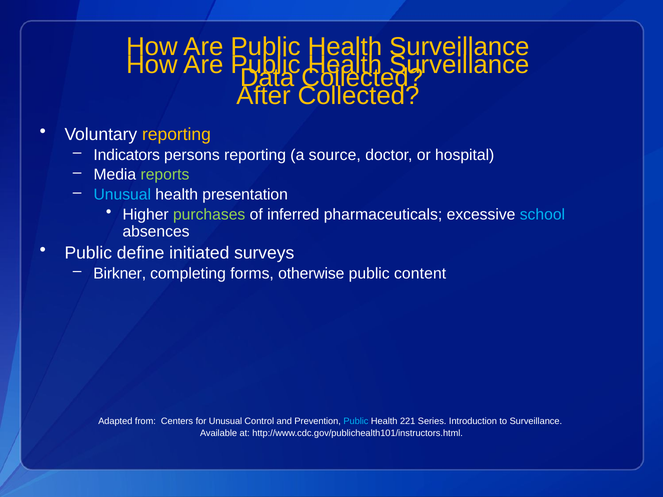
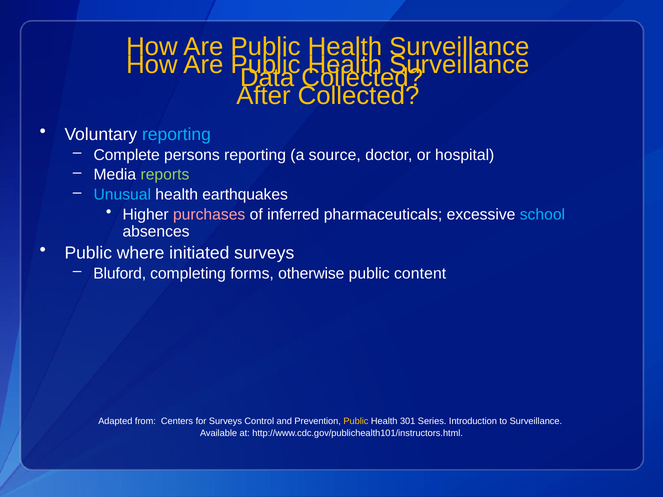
reporting colour: yellow -> light blue (176, 134)
Indicators: Indicators -> Complete (127, 155)
presentation: presentation -> earthquakes (245, 195)
purchases colour: light green -> pink (209, 215)
define: define -> where (141, 253)
Birkner: Birkner -> Bluford (120, 274)
for Unusual: Unusual -> Surveys (225, 421)
Public colour: light blue -> yellow (356, 421)
221: 221 -> 301 (408, 421)
